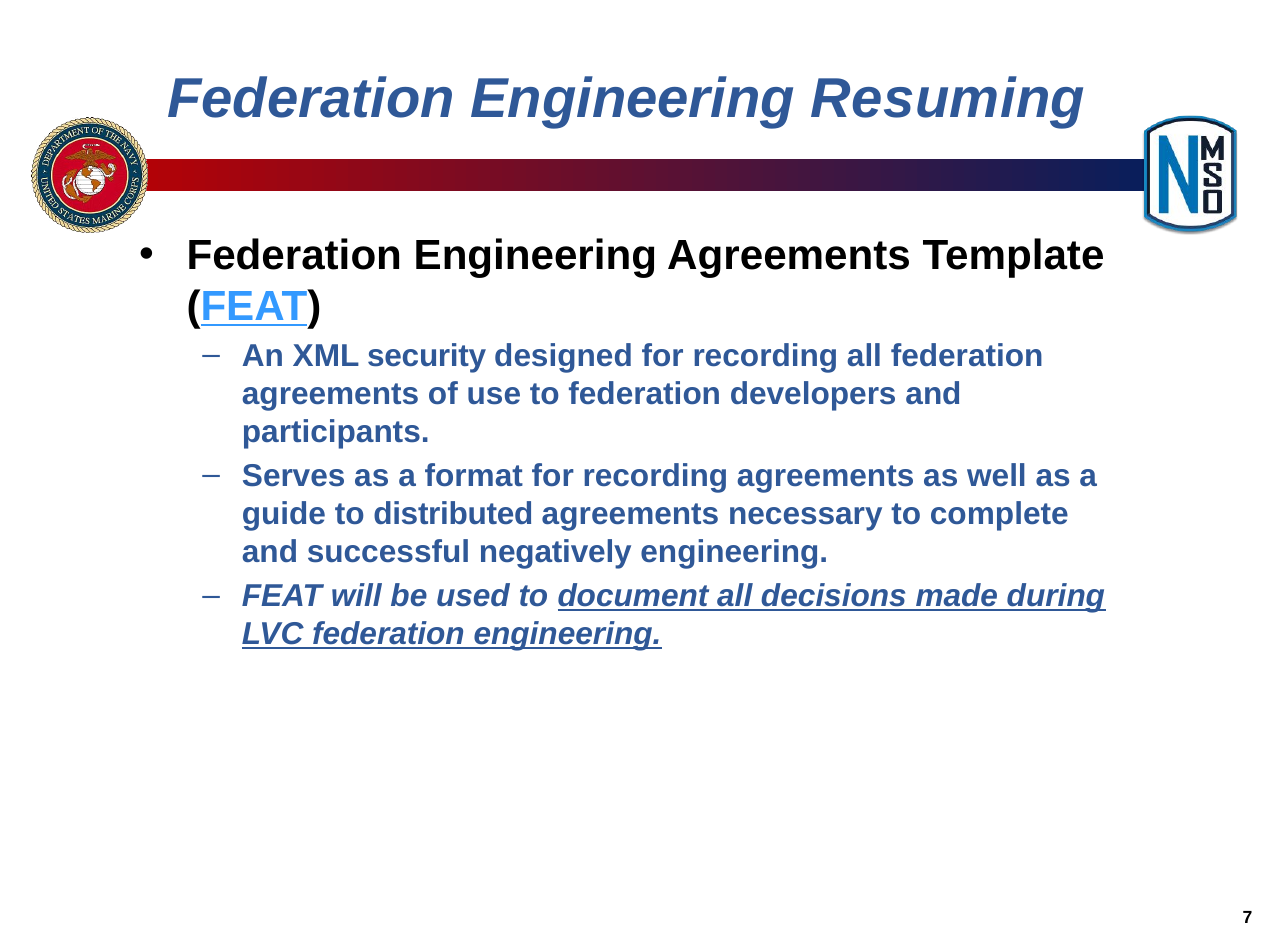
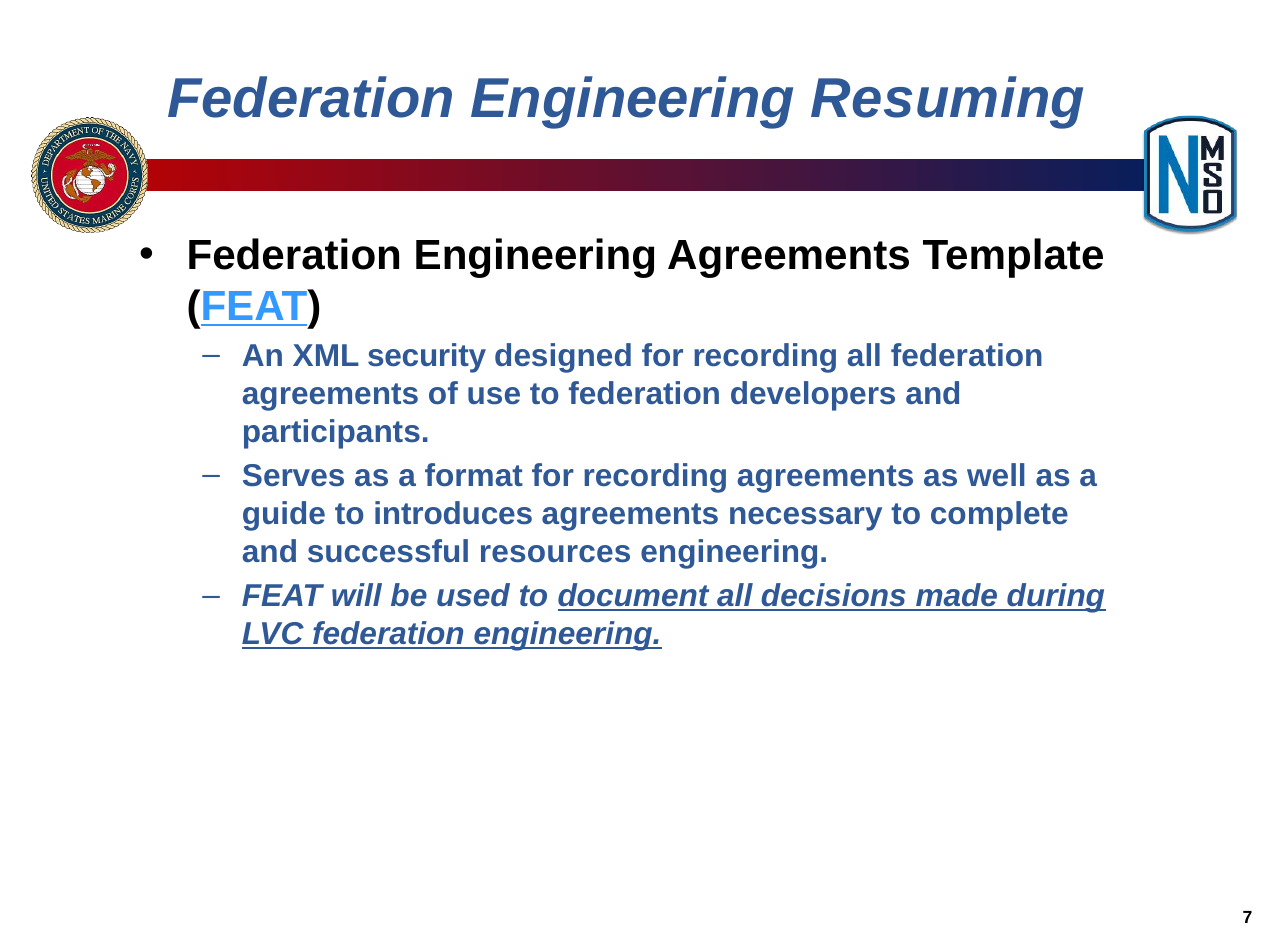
distributed: distributed -> introduces (453, 515)
negatively: negatively -> resources (555, 552)
